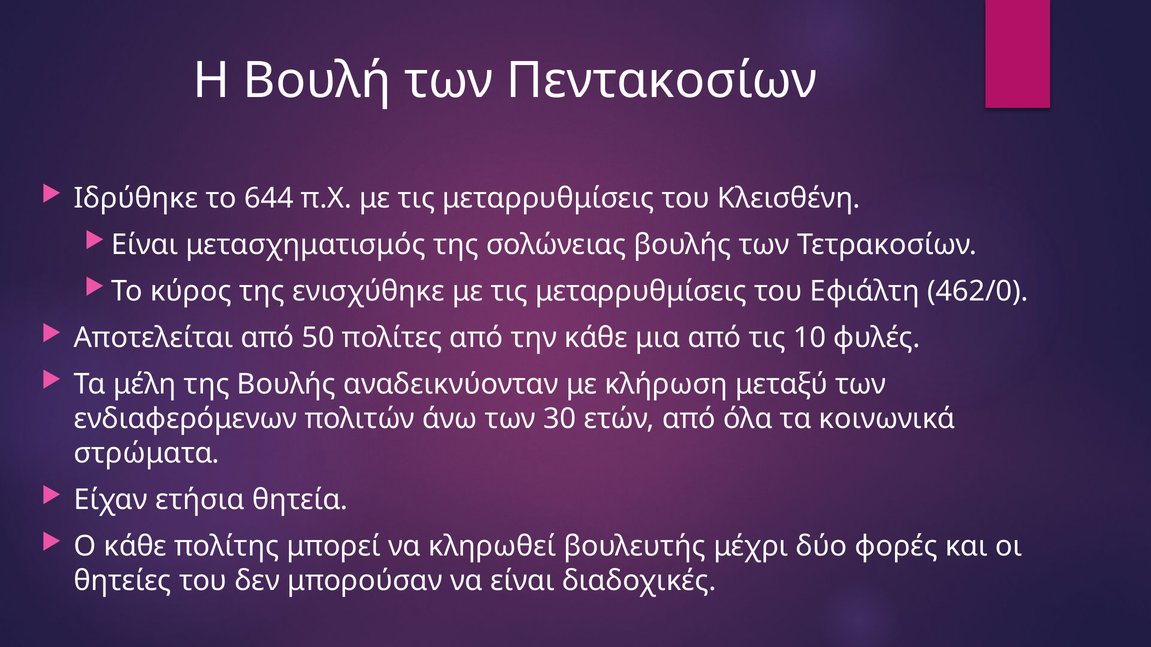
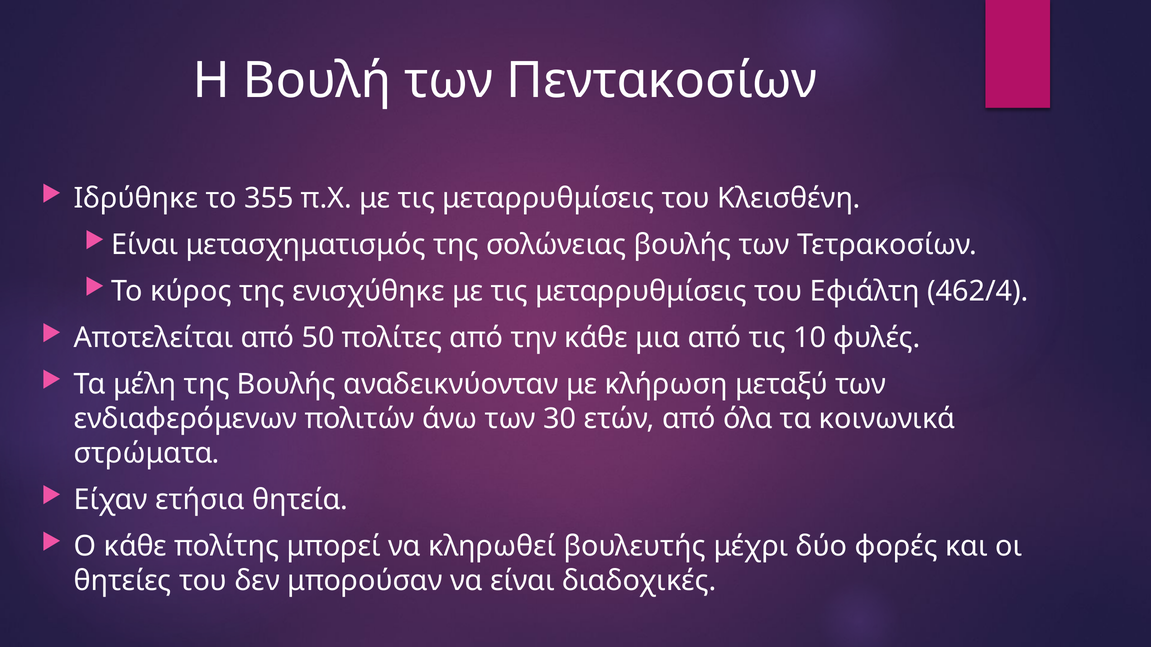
644: 644 -> 355 (269, 199)
462/0: 462/0 -> 462/4 (978, 292)
